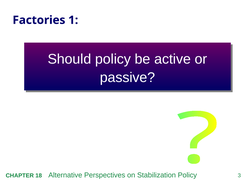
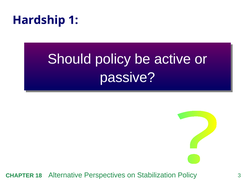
Factories: Factories -> Hardship (39, 20)
